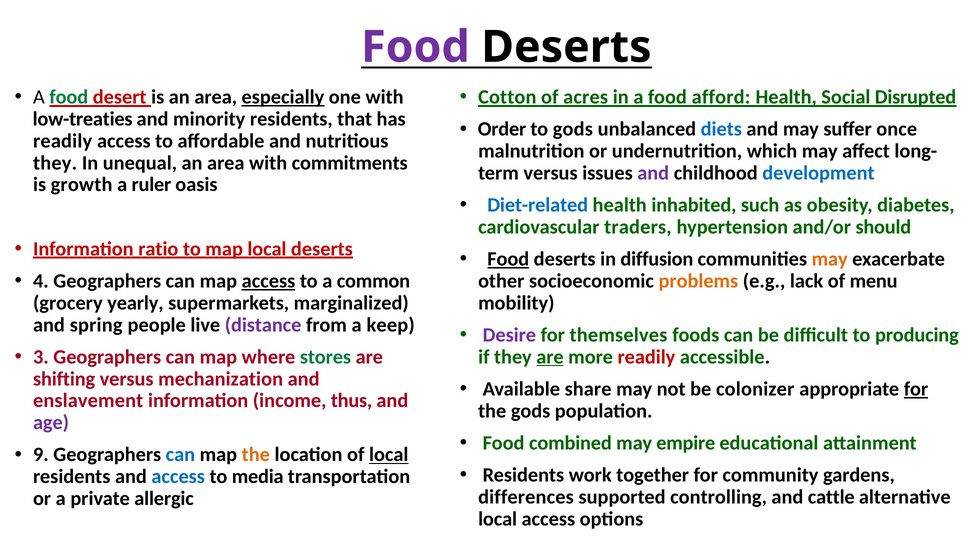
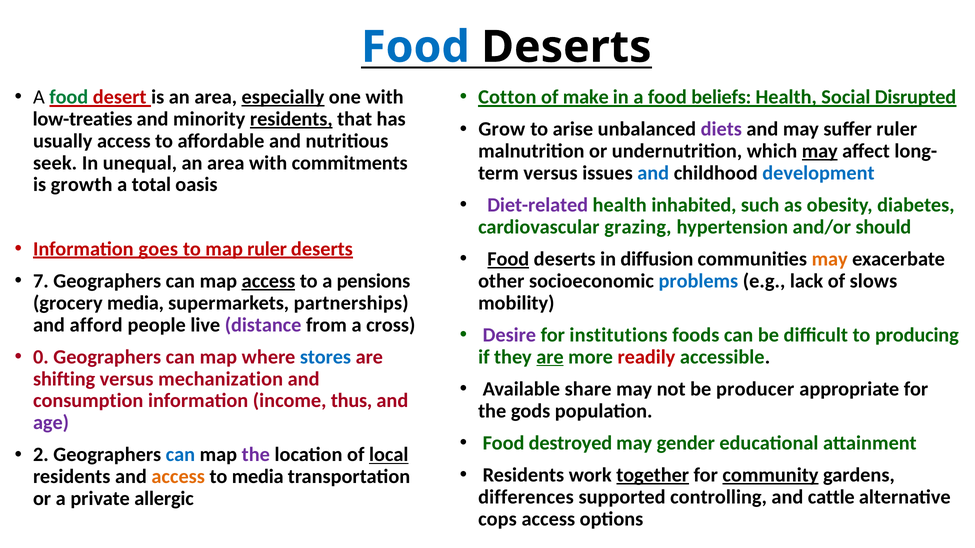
Food colour: purple -> blue (415, 47)
acres: acres -> make (586, 97)
afford: afford -> beliefs (721, 97)
residents underline: none -> present (291, 119)
Order: Order -> Grow (502, 129)
to gods: gods -> arise (573, 129)
diets colour: blue -> purple (721, 129)
suffer once: once -> ruler (897, 129)
readily: readily -> usually (63, 141)
may underline: none -> present (820, 151)
they: they -> seek (55, 163)
and colour: purple -> blue (653, 173)
ruler: ruler -> total (151, 185)
Diet-related colour: blue -> purple (538, 205)
traders: traders -> grazing (638, 227)
ratio: ratio -> goes (158, 249)
map local: local -> ruler (267, 249)
4: 4 -> 7 (41, 281)
common: common -> pensions (373, 281)
problems colour: orange -> blue (698, 281)
menu: menu -> slows (873, 281)
grocery yearly: yearly -> media (135, 303)
marginalized: marginalized -> partnerships (351, 303)
spring: spring -> afford (96, 325)
keep: keep -> cross (391, 325)
themselves: themselves -> institutions (618, 335)
3: 3 -> 0 (41, 357)
stores colour: green -> blue (325, 357)
colonizer: colonizer -> producer (755, 389)
for underline: present -> none (916, 389)
enslavement: enslavement -> consumption (88, 401)
combined: combined -> destroyed (570, 443)
empire: empire -> gender (686, 443)
9: 9 -> 2 (41, 455)
the colour: orange -> purple (256, 455)
together underline: none -> present (653, 475)
community underline: none -> present (770, 475)
access colour: blue -> orange (178, 477)
local: local -> cops (497, 519)
